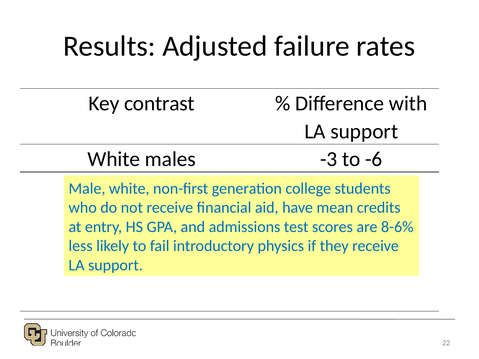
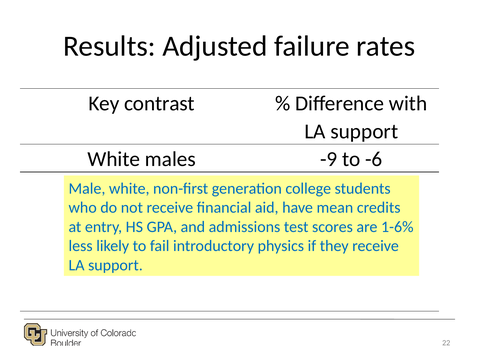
males -3: -3 -> -9 (329, 159)
8-6%: 8-6% -> 1-6% (397, 227)
